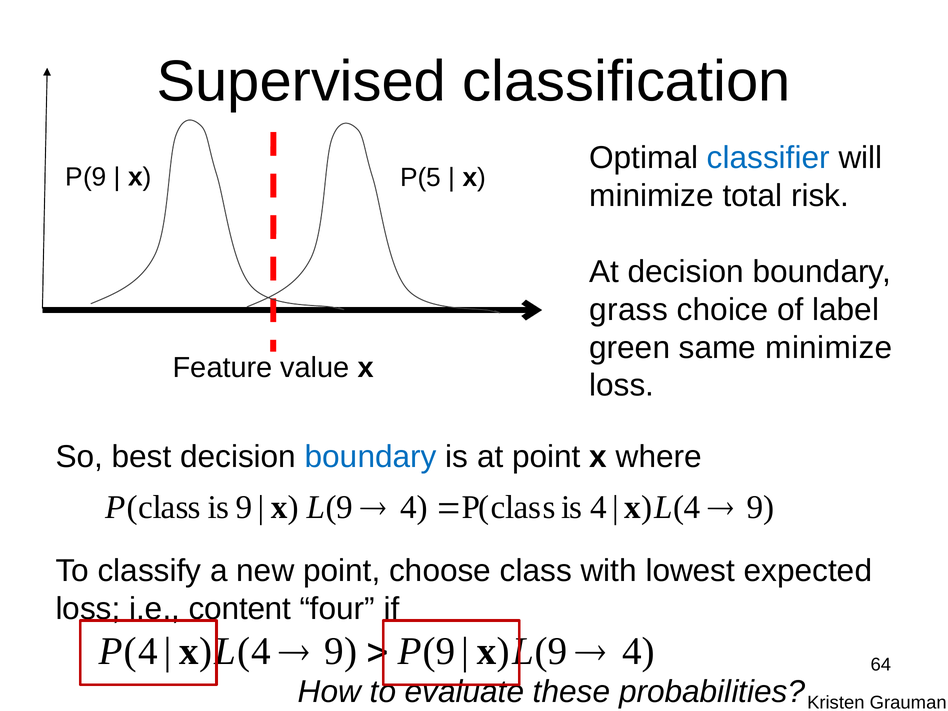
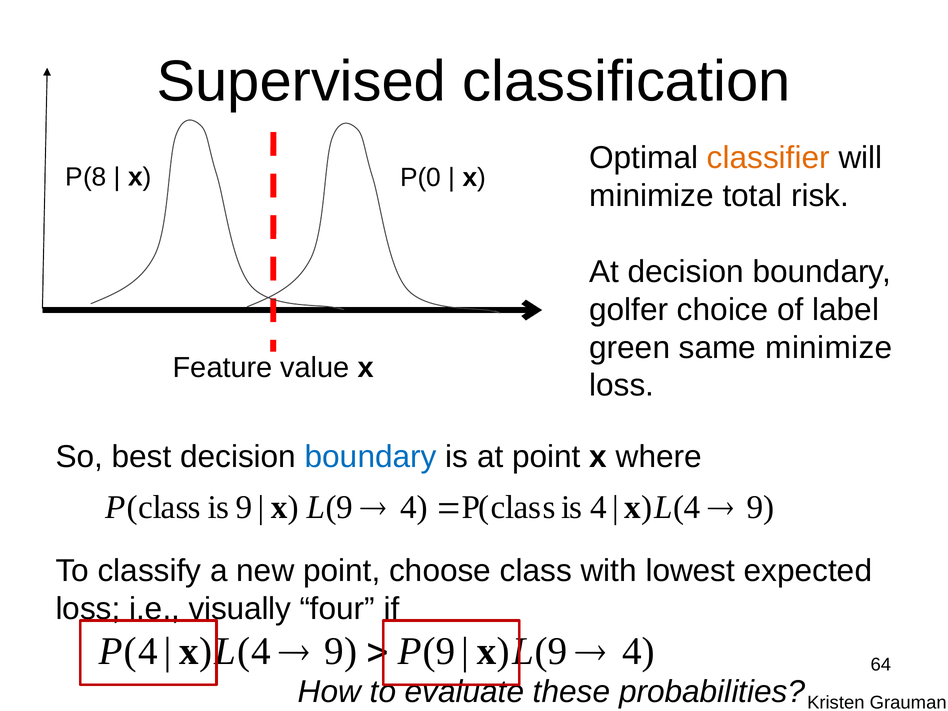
classifier colour: blue -> orange (768, 158)
P(9: P(9 -> P(8 (86, 177)
P(5: P(5 -> P(0 (421, 177)
grass: grass -> golfer (629, 310)
content: content -> visually (240, 609)
